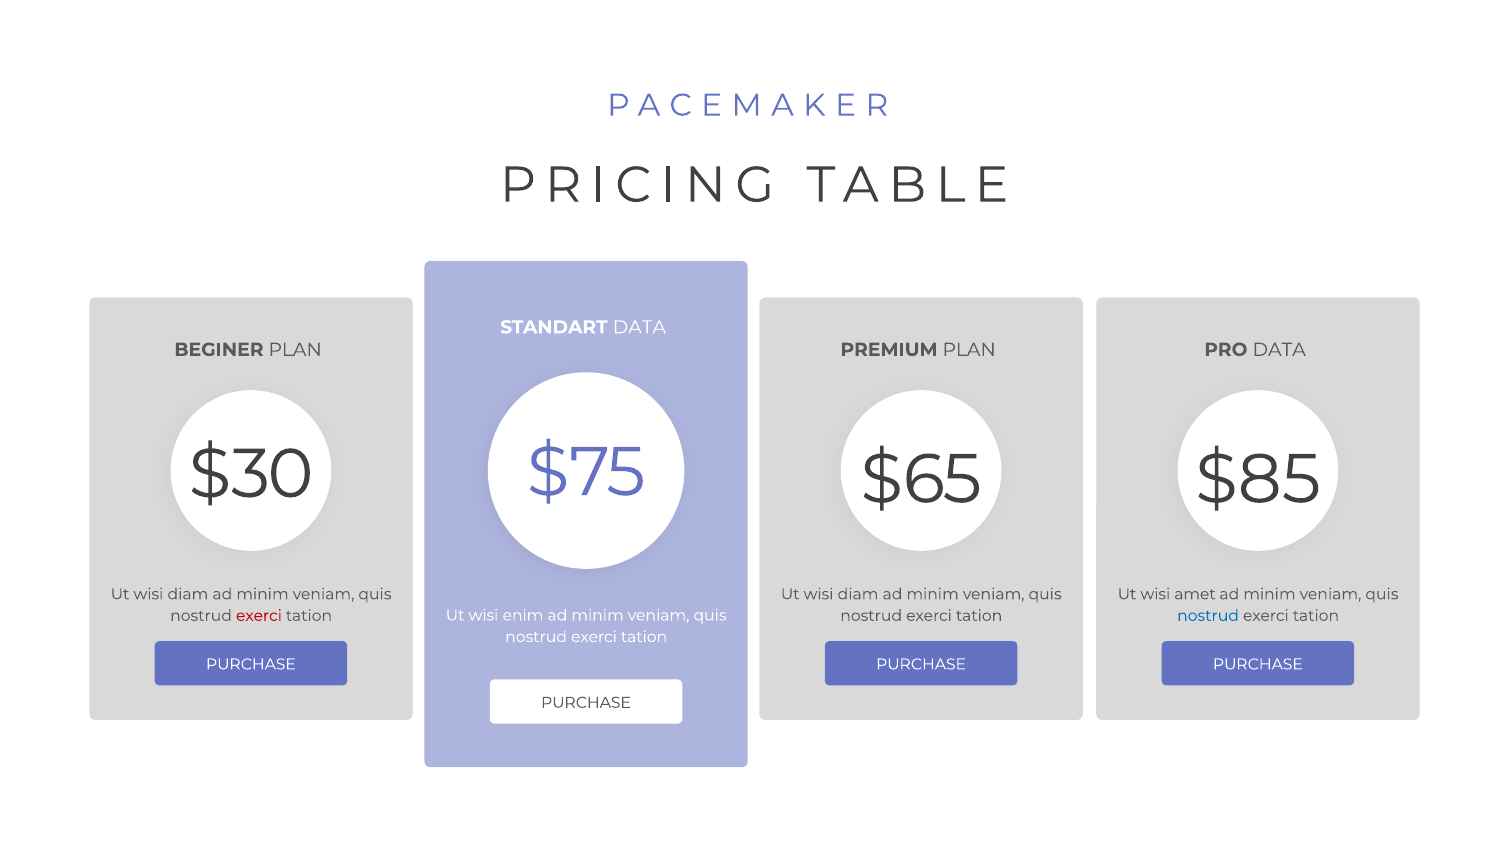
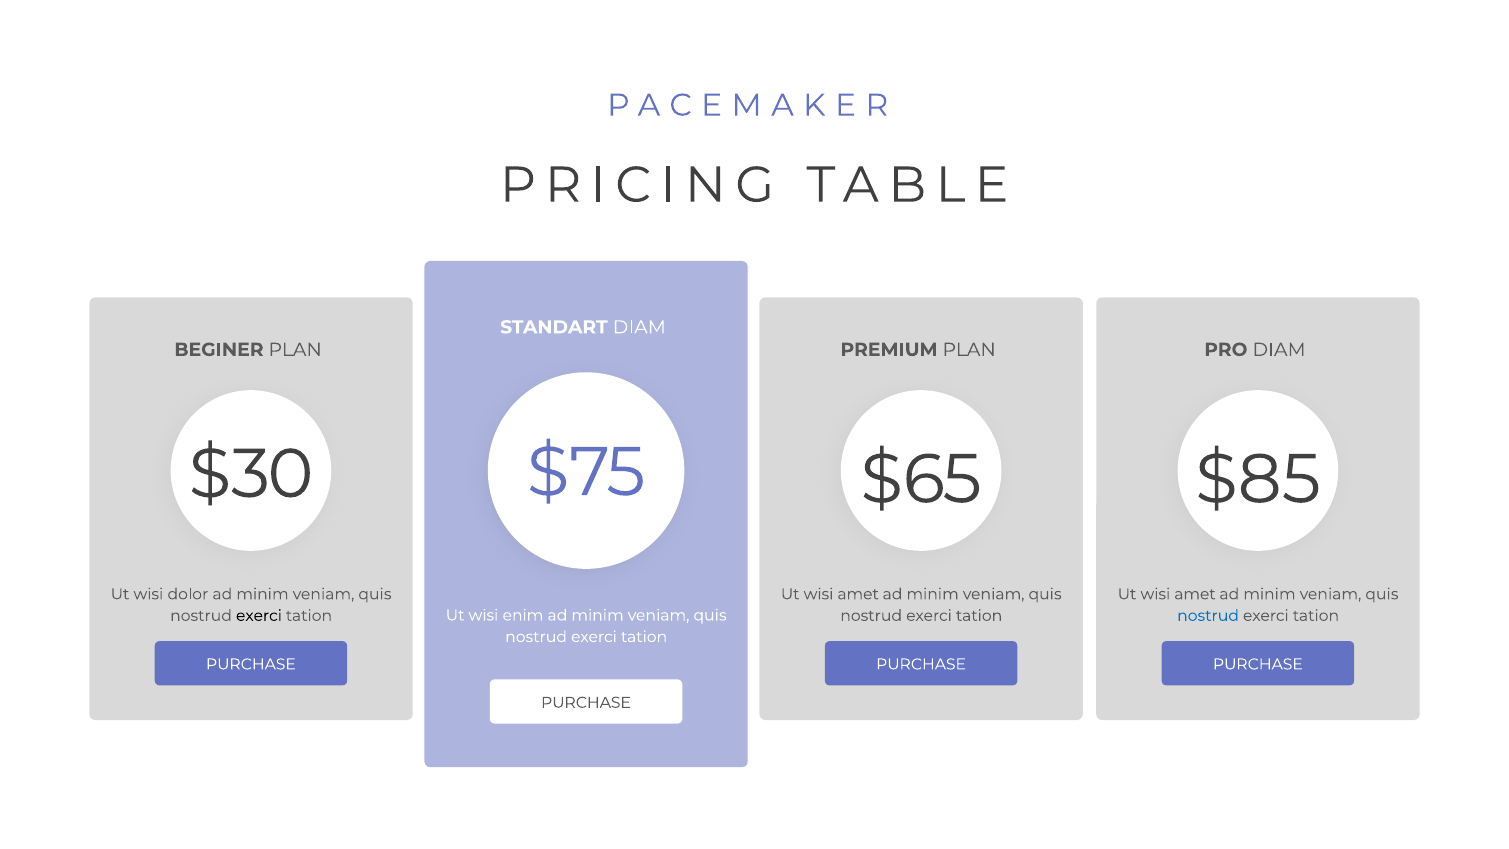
STANDART DATA: DATA -> DIAM (639, 327)
PRO DATA: DATA -> DIAM (1279, 350)
diam: diam -> dolor (188, 594)
diam: diam -> amet (858, 594)
exerci colour: red -> black (259, 616)
